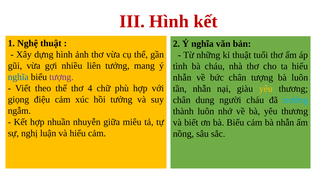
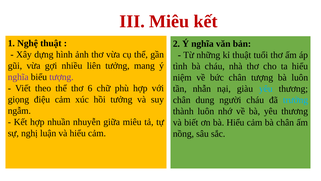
III Hình: Hình -> Miêu (169, 21)
nghĩa colour: blue -> purple (18, 77)
nhẫn: nhẫn -> niệm (182, 77)
4: 4 -> 6 (90, 88)
yêu colour: yellow -> light blue (266, 89)
bà Biểu: Biểu -> Hiểu (235, 122)
bà nhẫn: nhẫn -> chân (285, 122)
